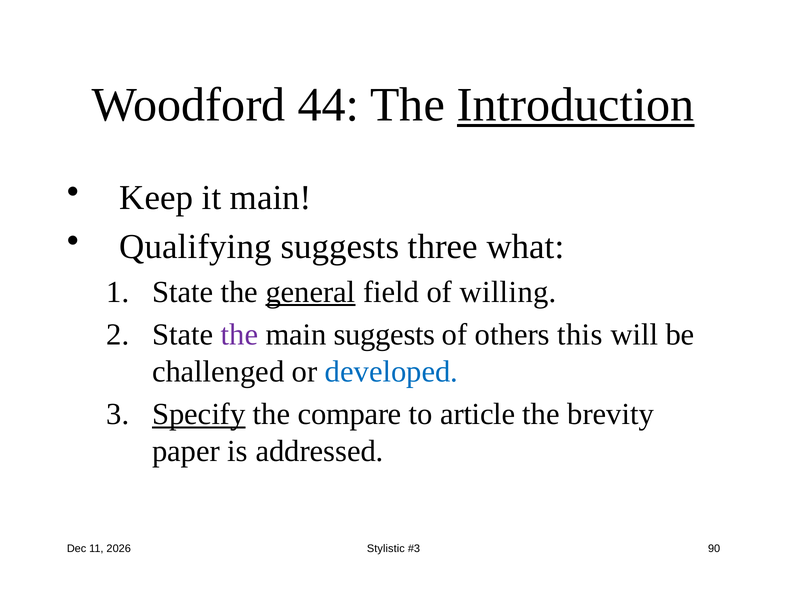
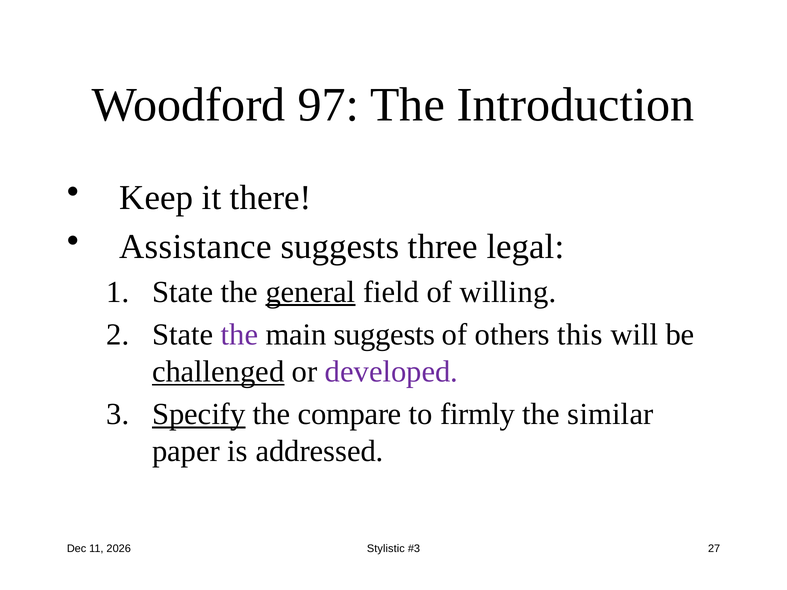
44: 44 -> 97 (328, 105)
Introduction underline: present -> none (576, 105)
it main: main -> there (271, 198)
Qualifying: Qualifying -> Assistance (195, 247)
what: what -> legal (525, 247)
challenged underline: none -> present (218, 372)
developed colour: blue -> purple (392, 372)
article: article -> firmly (478, 415)
brevity: brevity -> similar (610, 415)
90: 90 -> 27 (714, 549)
